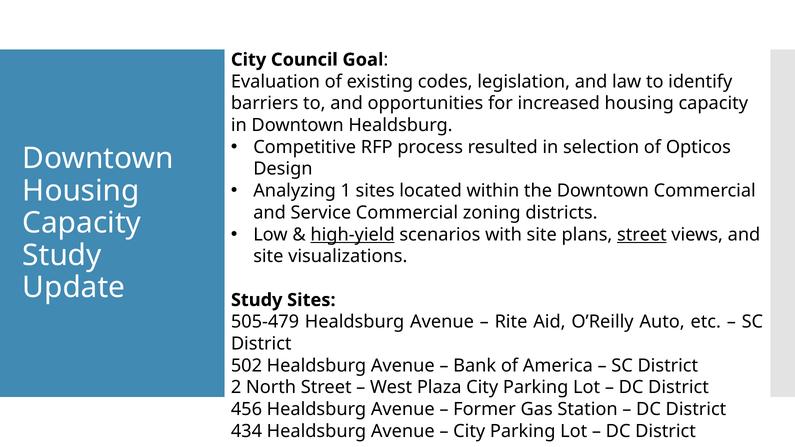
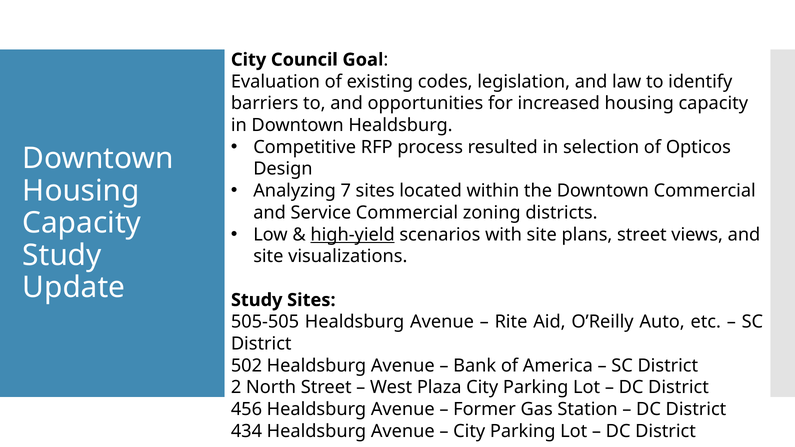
1: 1 -> 7 (346, 191)
street underline: present -> none (642, 235)
505-479: 505-479 -> 505-505 (265, 322)
